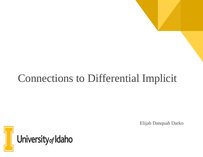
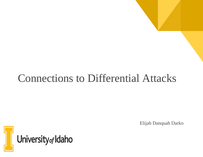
Implicit: Implicit -> Attacks (159, 78)
